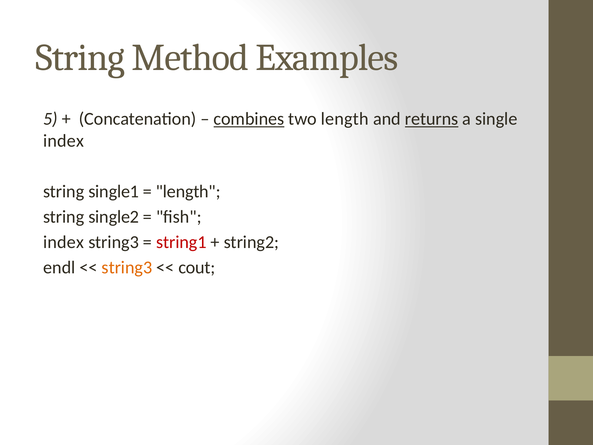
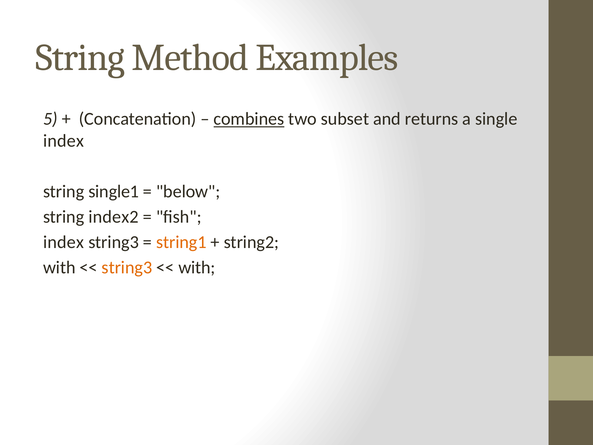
two length: length -> subset (345, 119)
returns underline: present -> none (432, 119)
length: length -> below (188, 191)
single2: single2 -> index2 (114, 217)
string1 colour: red -> orange (181, 242)
endl: endl -> with (59, 267)
cout: cout -> with (197, 267)
